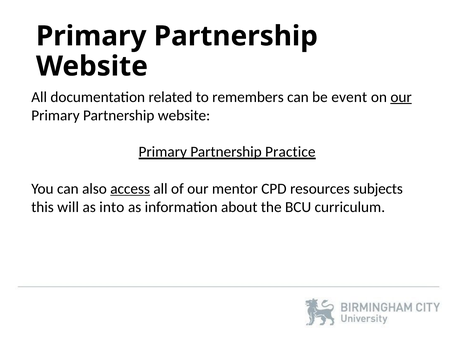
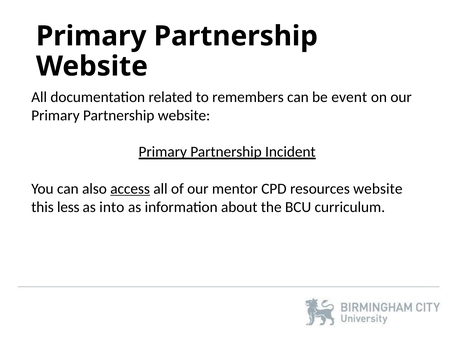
our underline: present -> none (401, 97)
Practice: Practice -> Incident (290, 152)
resources subjects: subjects -> website (378, 189)
will: will -> less (68, 207)
